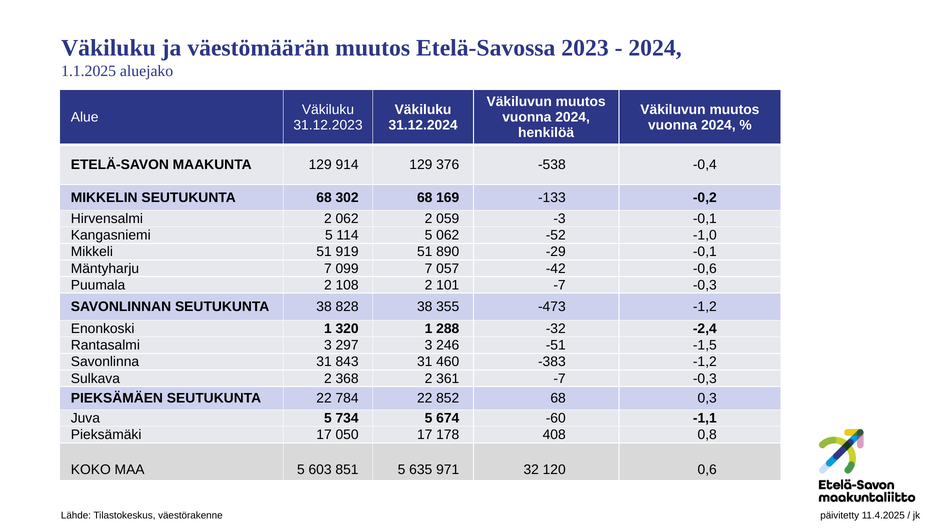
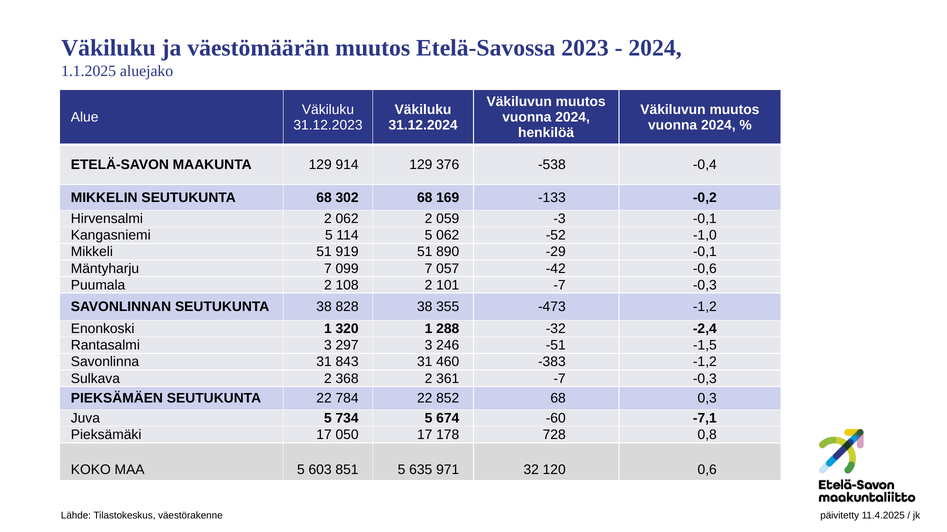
-1,1: -1,1 -> -7,1 (705, 419)
408: 408 -> 728 (554, 435)
